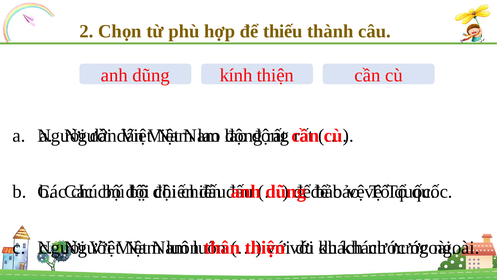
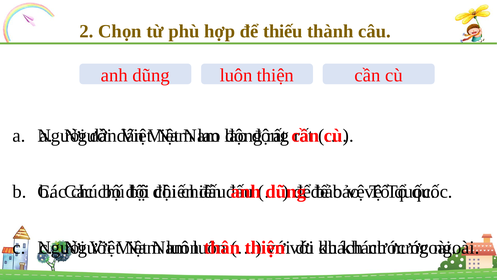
dũng kính: kính -> luôn (236, 75)
